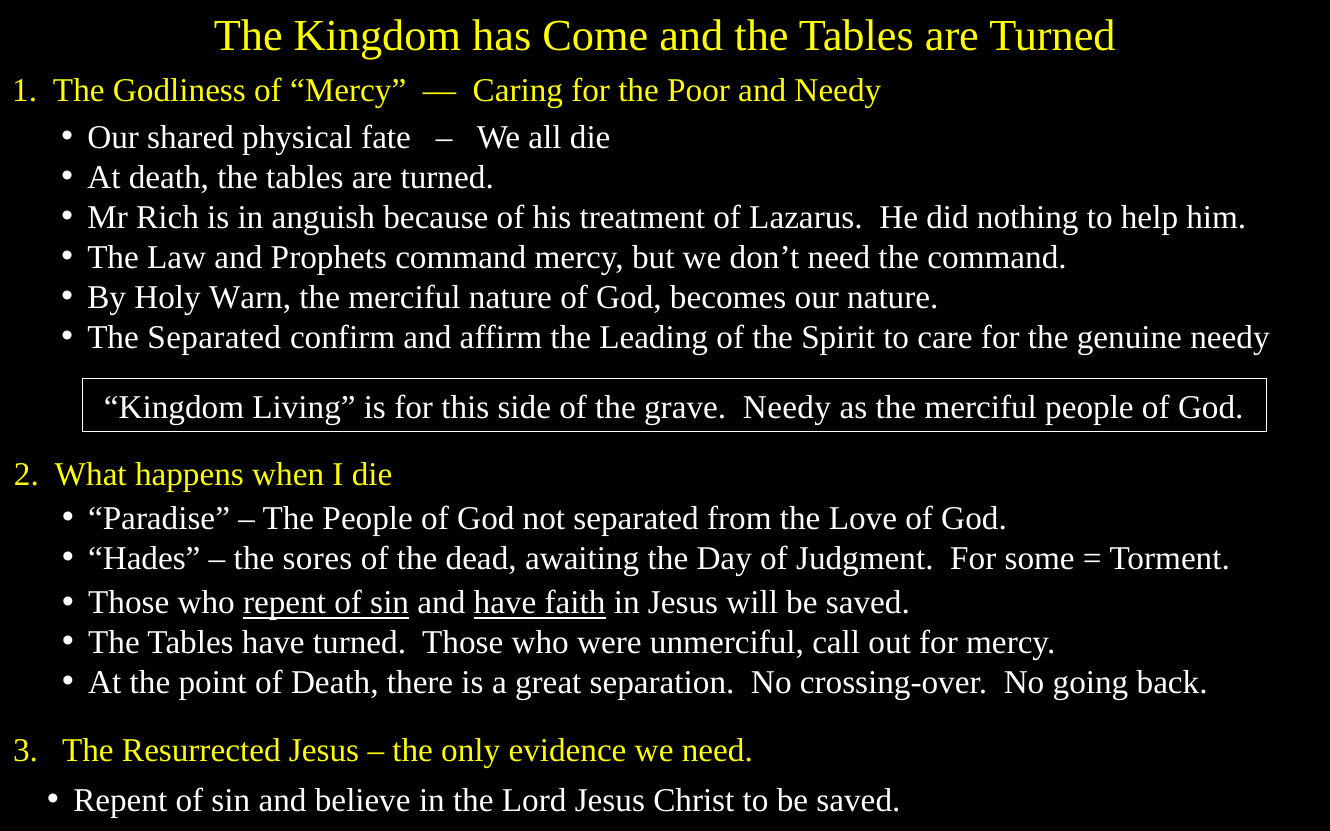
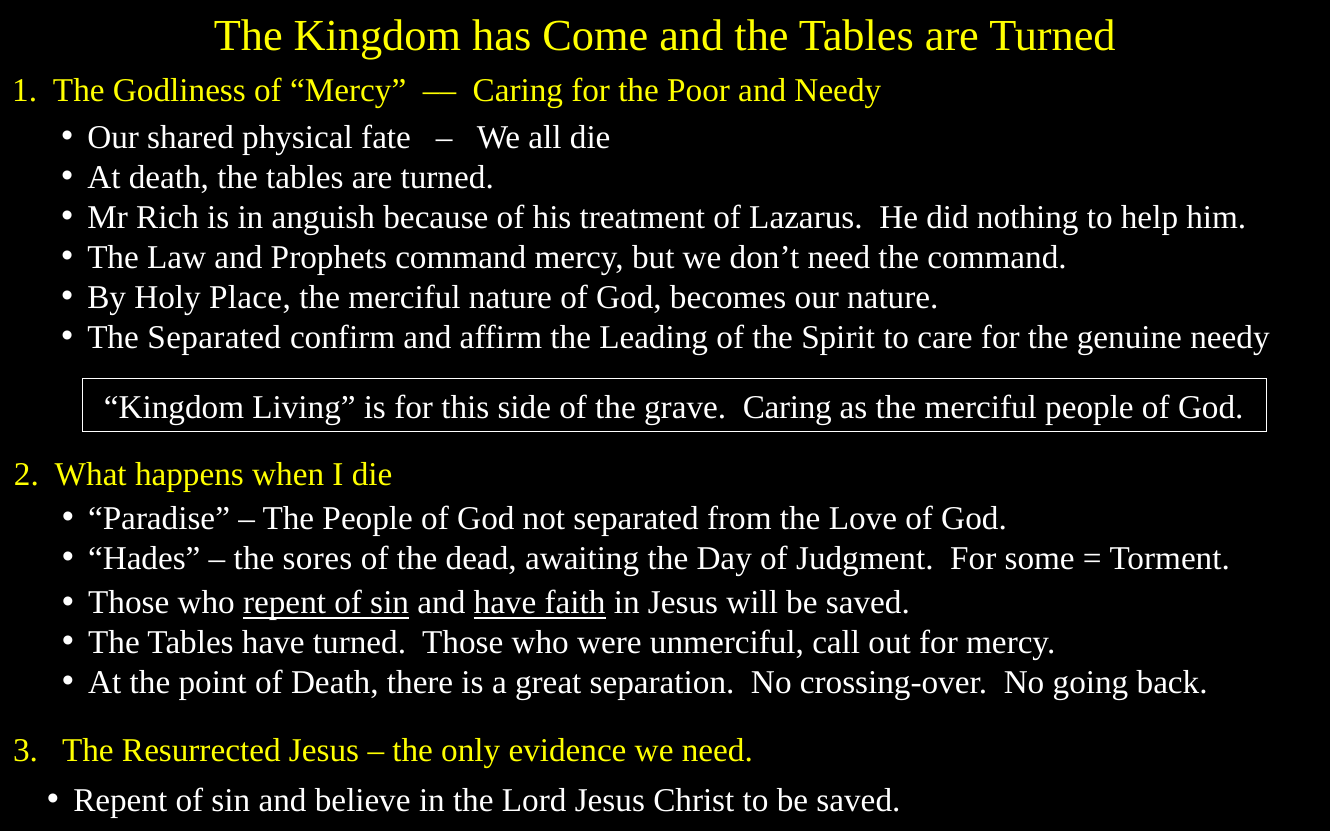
Warn: Warn -> Place (250, 297)
grave Needy: Needy -> Caring (787, 408)
